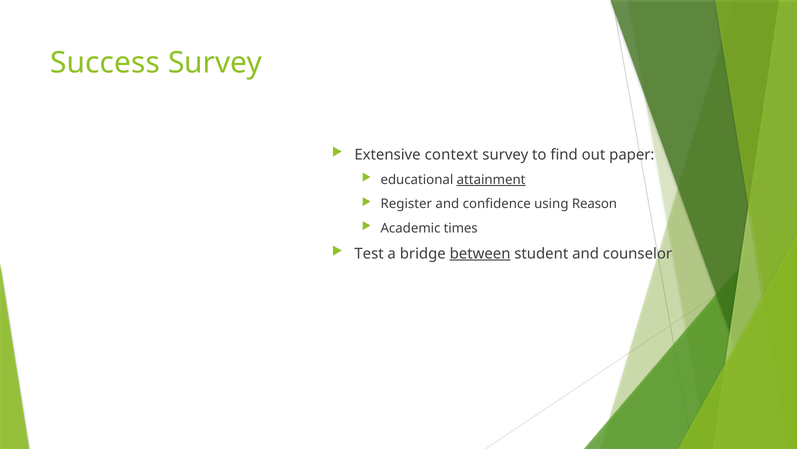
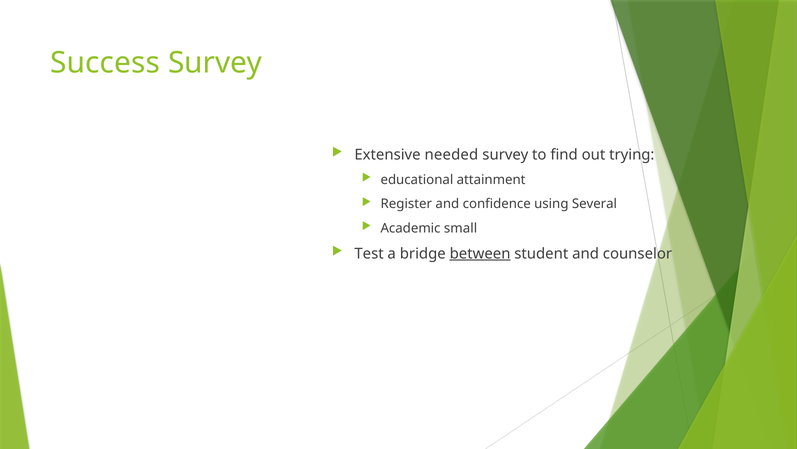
context: context -> needed (451, 154)
paper: paper -> trying (632, 154)
attainment underline: present -> none (491, 179)
Reason: Reason -> Several (594, 204)
times: times -> small (461, 228)
